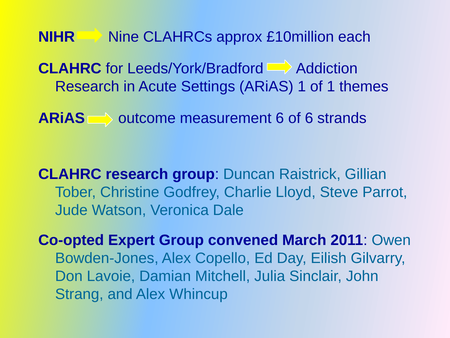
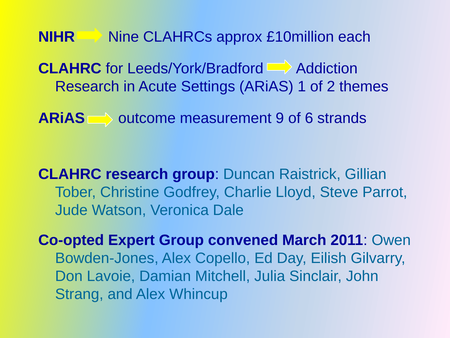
of 1: 1 -> 2 (331, 86)
measurement 6: 6 -> 9 (280, 118)
